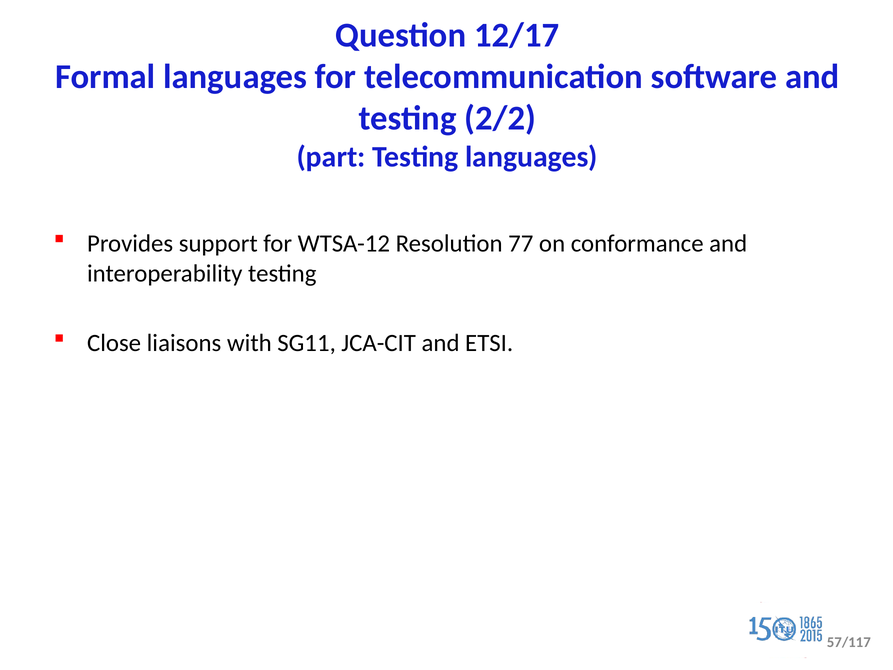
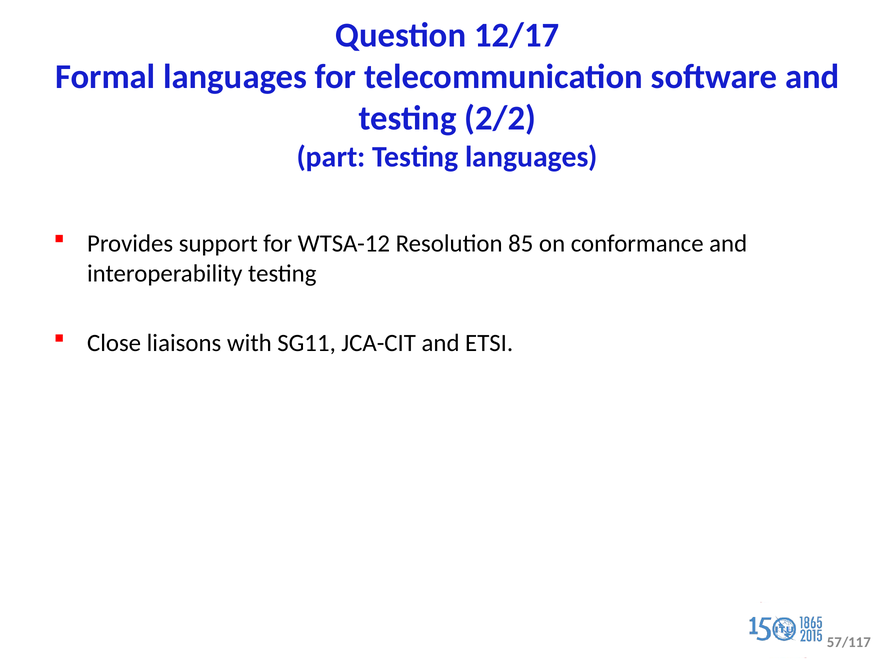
77: 77 -> 85 (521, 243)
